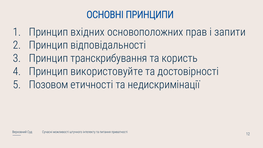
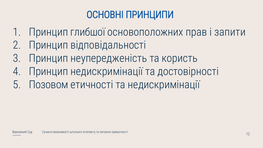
вхідних: вхідних -> глибшої (88, 32)
транскрибування: транскрибування -> неупередженість (109, 58)
Принцип використовуйте: використовуйте -> недискримінації (107, 71)
